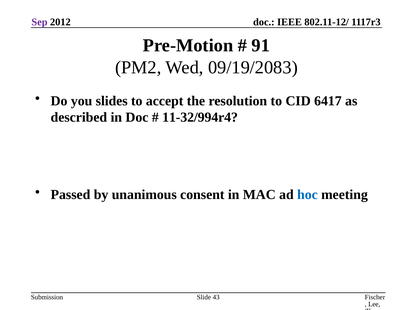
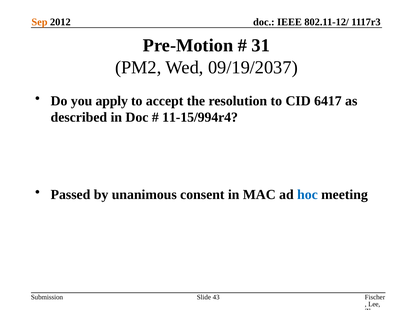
Sep colour: purple -> orange (40, 22)
91: 91 -> 31 (261, 45)
09/19/2083: 09/19/2083 -> 09/19/2037 (253, 67)
slides: slides -> apply (112, 101)
11-32/994r4: 11-32/994r4 -> 11-15/994r4 (200, 117)
